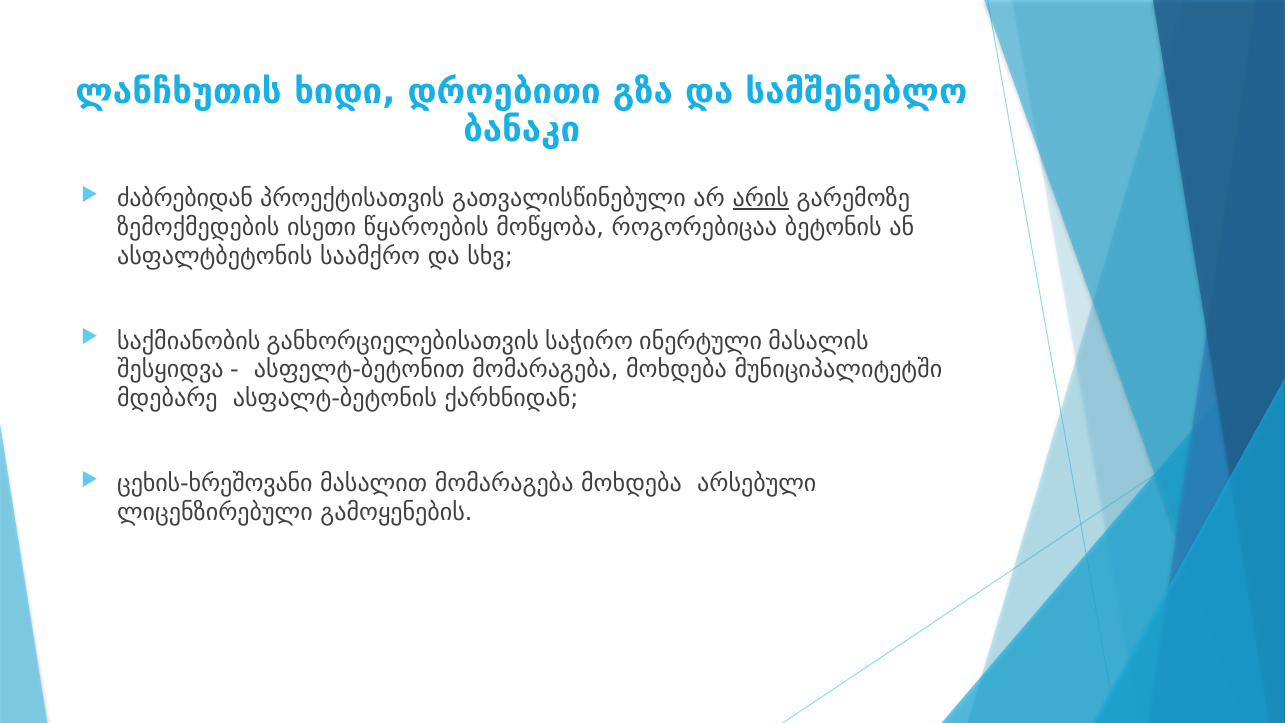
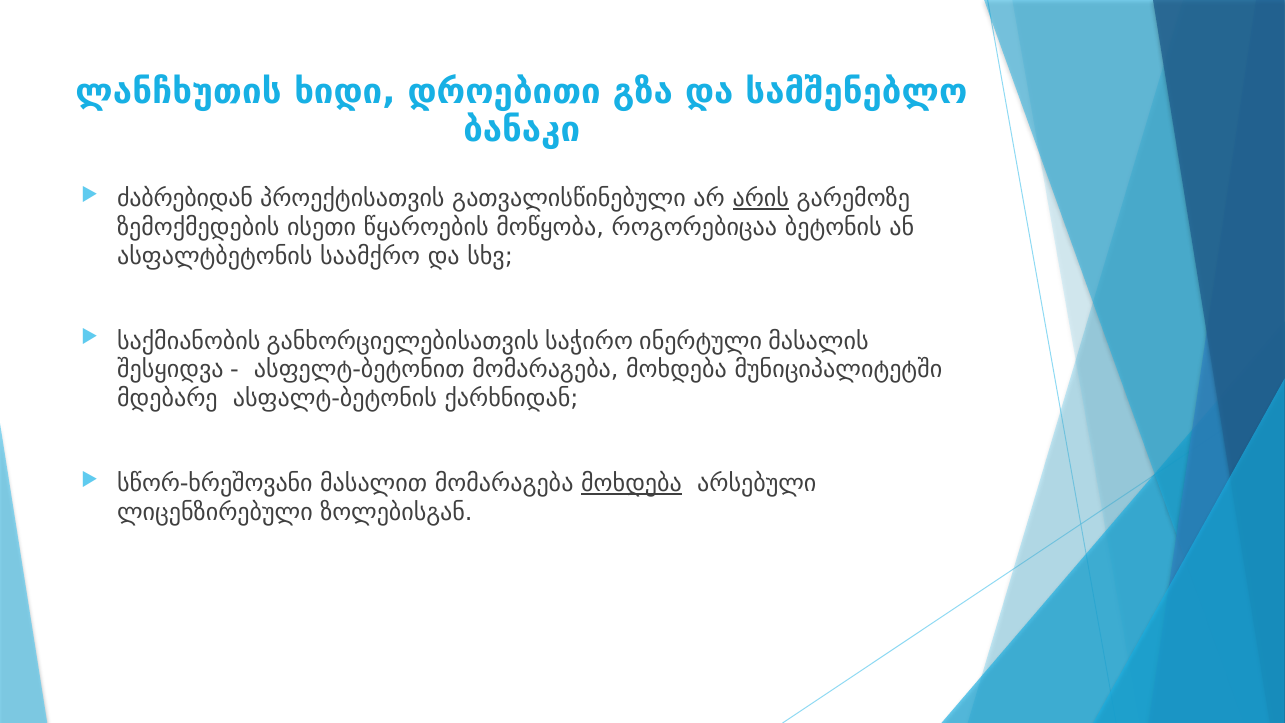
ცეხის-ხრეშოვანი: ცეხის-ხრეშოვანი -> სწორ-ხრეშოვანი (215, 483)
მოხდება underline: none -> present (631, 483)
გამოყენების: გამოყენების -> ზოლებისგან (396, 512)
